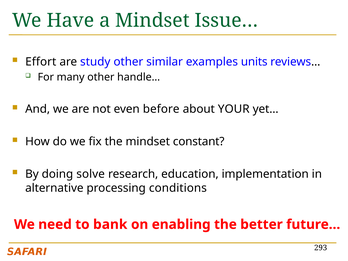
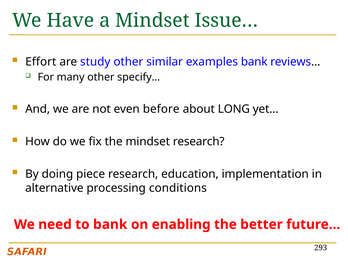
examples units: units -> bank (254, 62)
handle…: handle… -> specify… (139, 77)
YOUR: YOUR -> LONG (234, 109)
mindset constant: constant -> research (199, 142)
solve: solve -> piece (91, 174)
